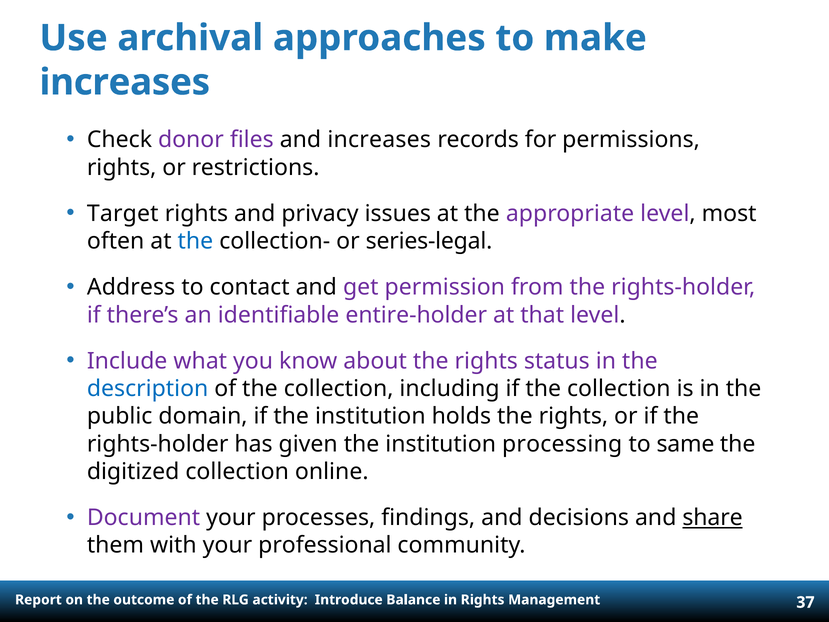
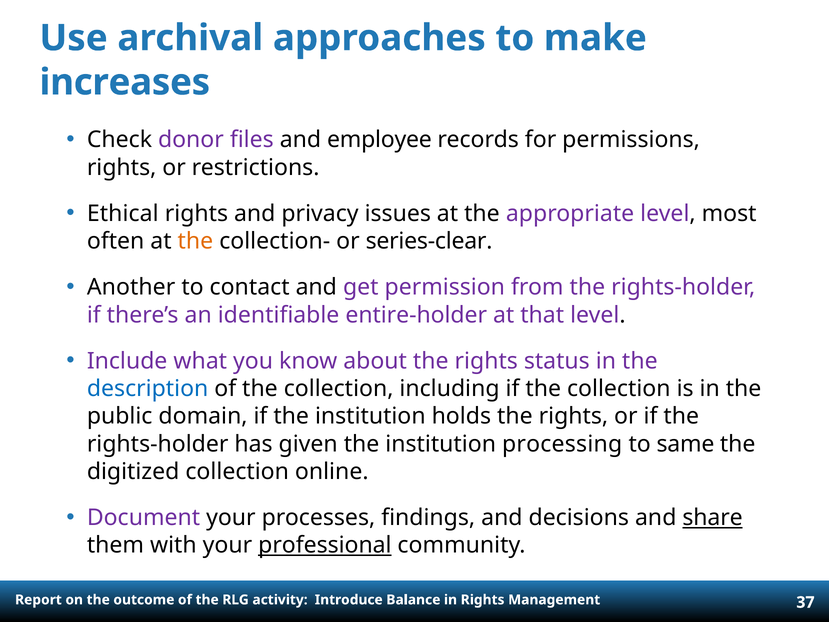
and increases: increases -> employee (379, 140)
Target: Target -> Ethical (123, 213)
the colour: blue -> orange (195, 241)
series-legal: series-legal -> series-clear (429, 241)
Address: Address -> Another (131, 287)
professional underline: none -> present (325, 545)
